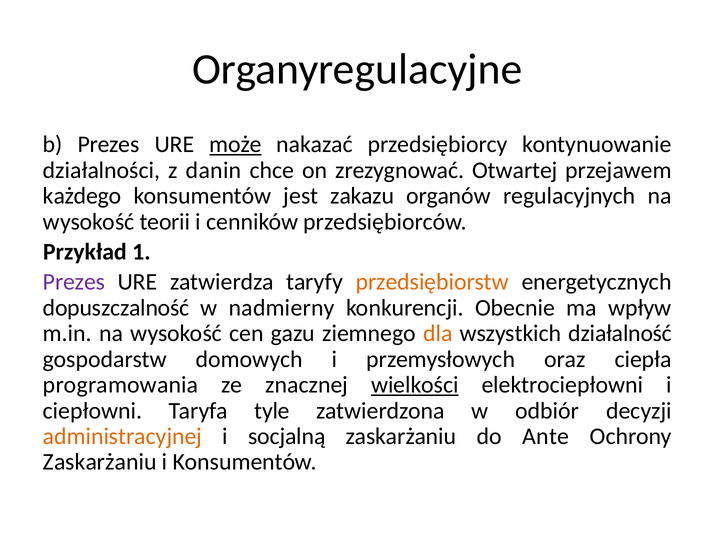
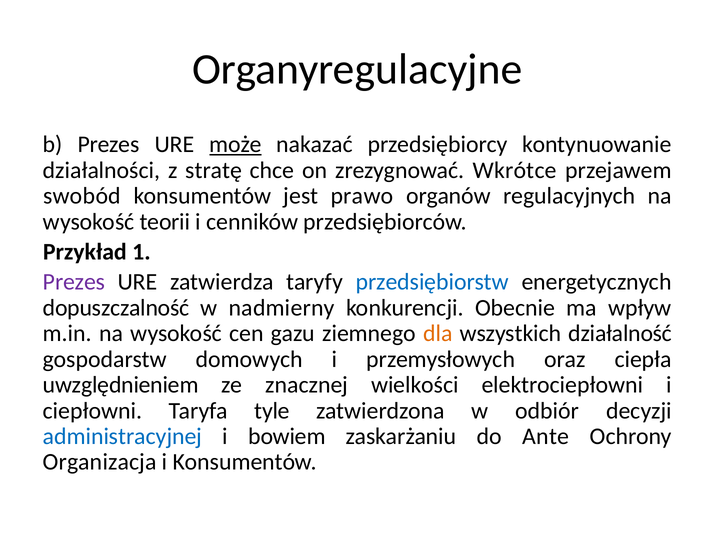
danin: danin -> stratę (214, 170)
Otwartej: Otwartej -> Wkrótce (515, 170)
każdego: każdego -> swobód (82, 196)
zakazu: zakazu -> prawo (362, 196)
przedsiębiorstw colour: orange -> blue (432, 282)
programowania: programowania -> uwzględnieniem (121, 385)
wielkości underline: present -> none (415, 385)
administracyjnej colour: orange -> blue (123, 437)
socjalną: socjalną -> bowiem (287, 437)
Zaskarżaniu: Zaskarżaniu -> Organizacja (100, 462)
